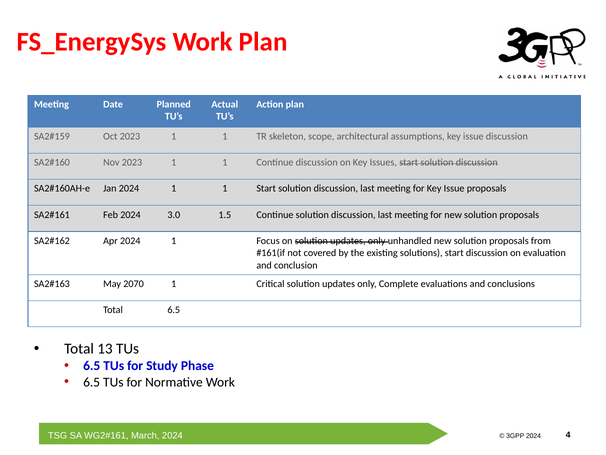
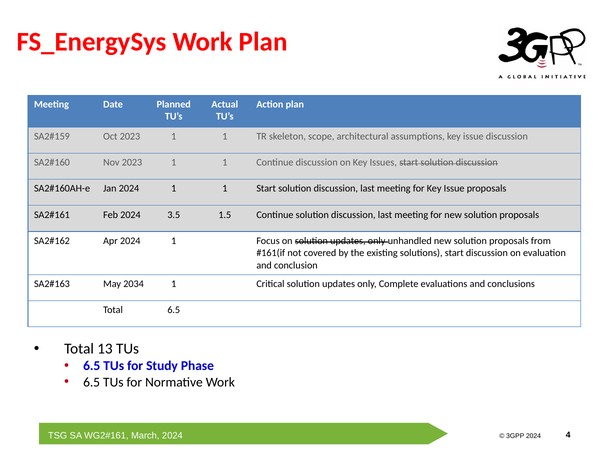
3.0: 3.0 -> 3.5 (174, 214)
2070: 2070 -> 2034 (134, 284)
